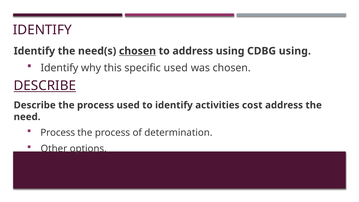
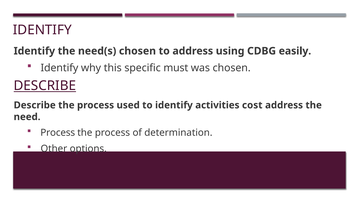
chosen underline: present -> none (137, 51)
CDBG using: using -> easily (295, 51)
specific used: used -> must (176, 68)
